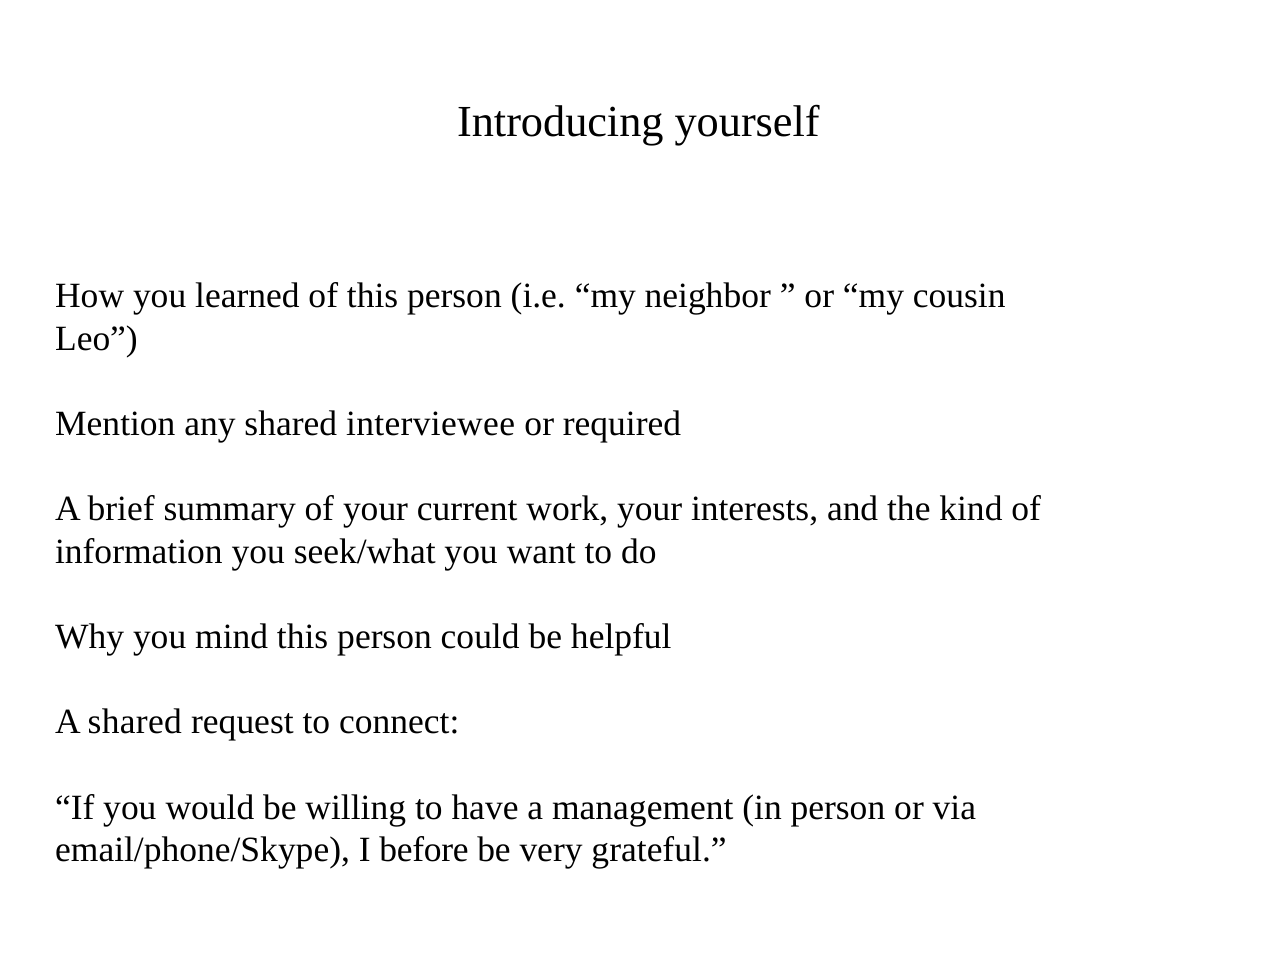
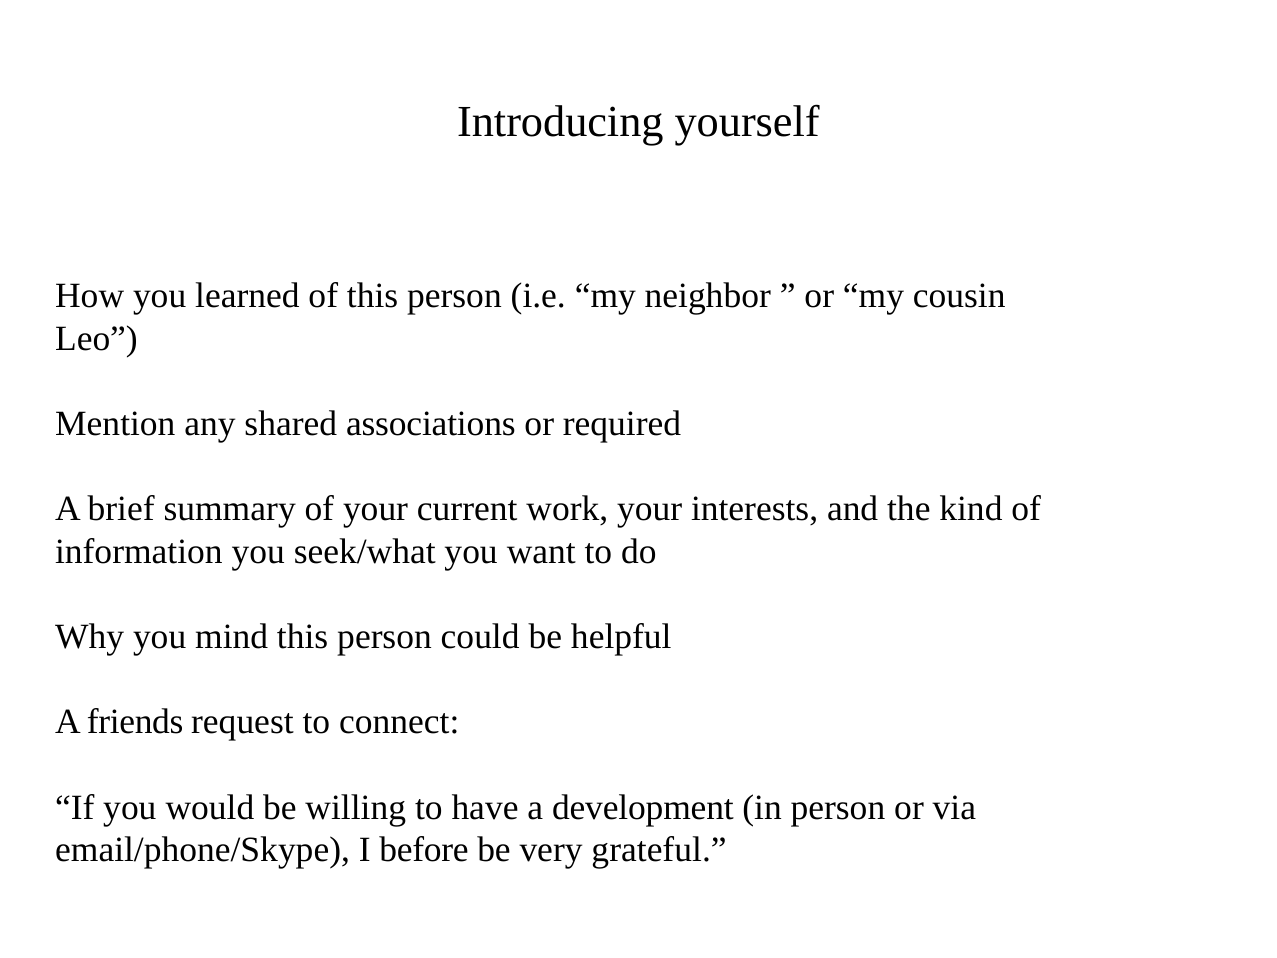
interviewee: interviewee -> associations (431, 424)
A shared: shared -> friends (135, 722)
management: management -> development (643, 807)
